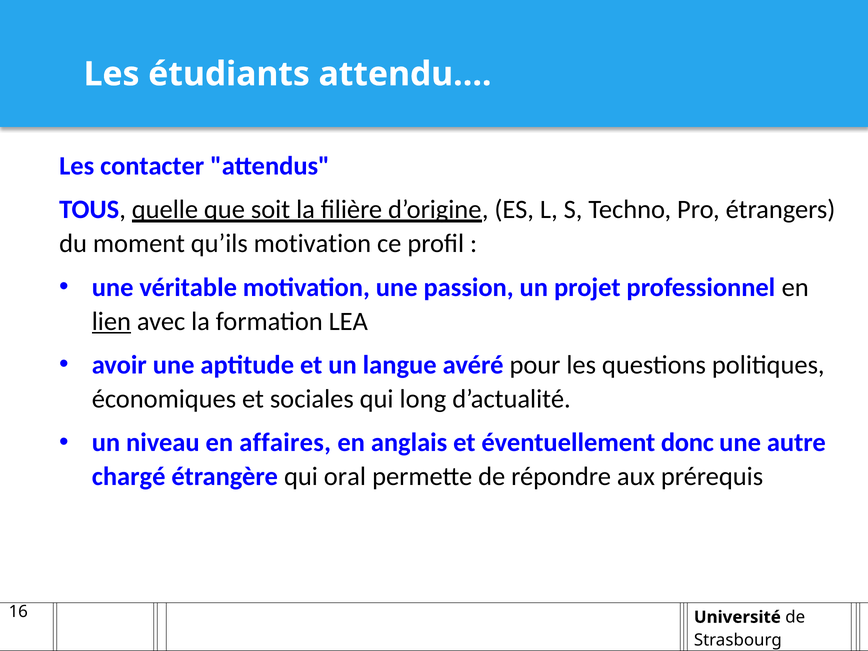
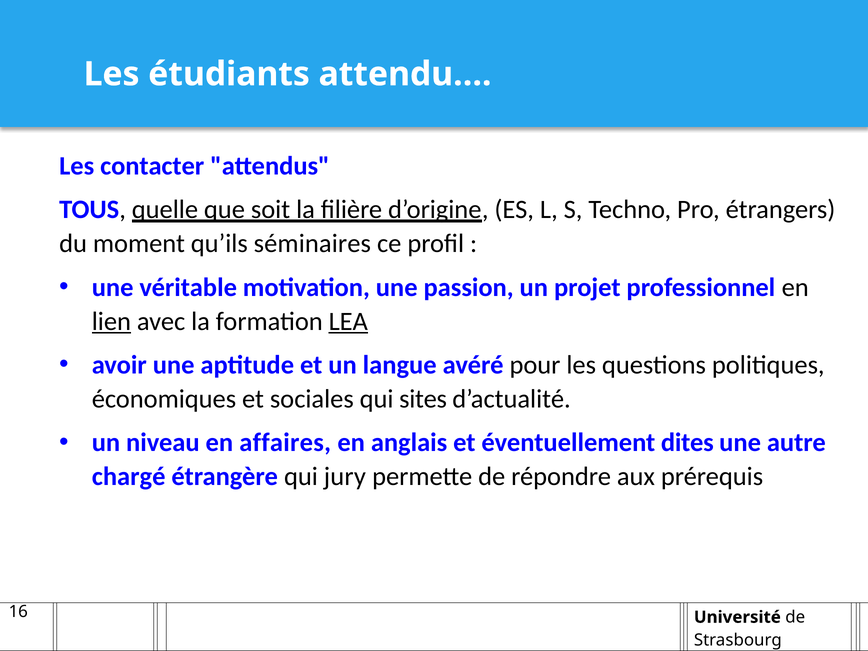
qu’ils motivation: motivation -> séminaires (312, 244)
LEA underline: none -> present (348, 321)
long: long -> sites (423, 399)
donc: donc -> dites (687, 443)
oral: oral -> jury (345, 477)
